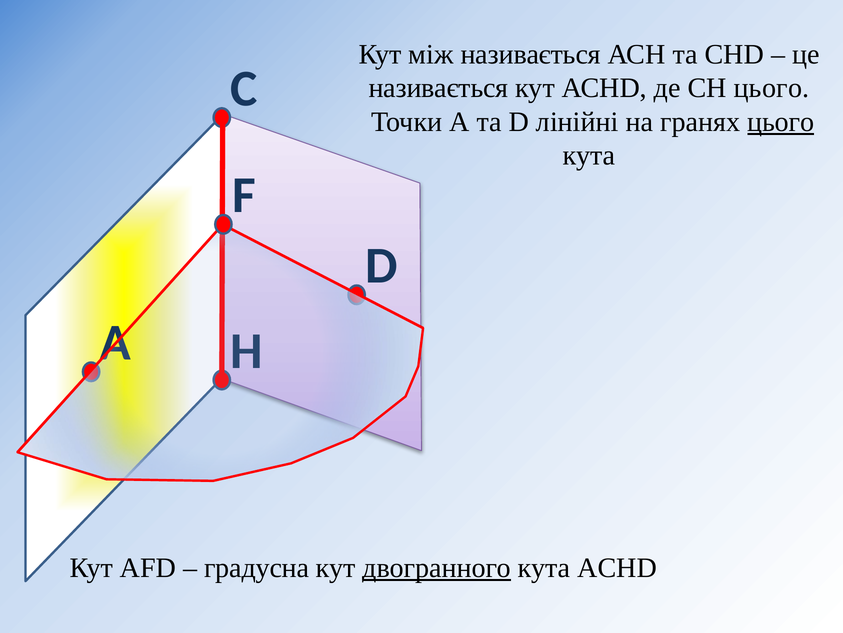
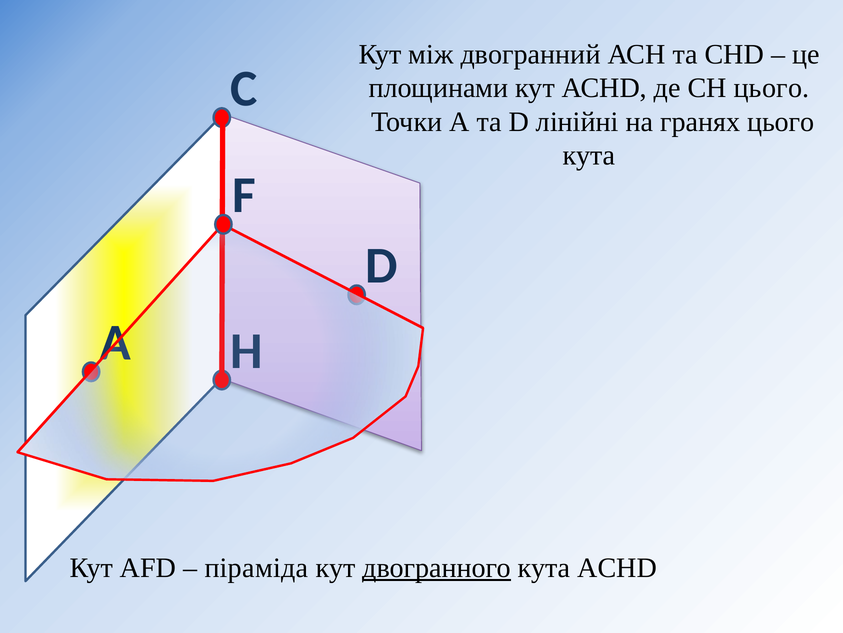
між називається: називається -> двогранний (531, 54)
називається: називається -> площинами (438, 88)
цього underline: present -> none (781, 122)
градусна: градусна -> піраміда (256, 567)
